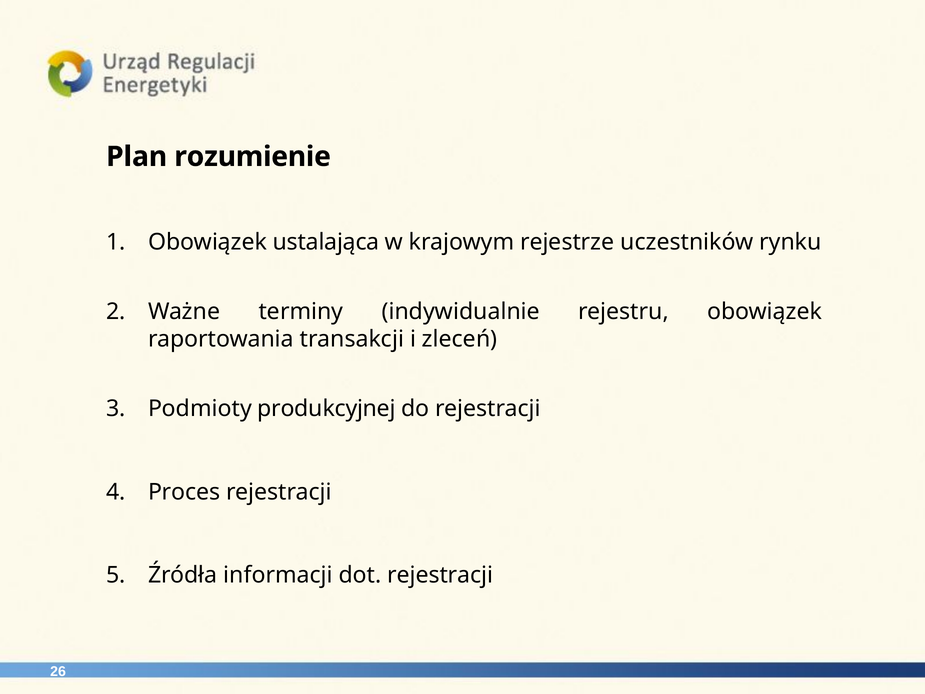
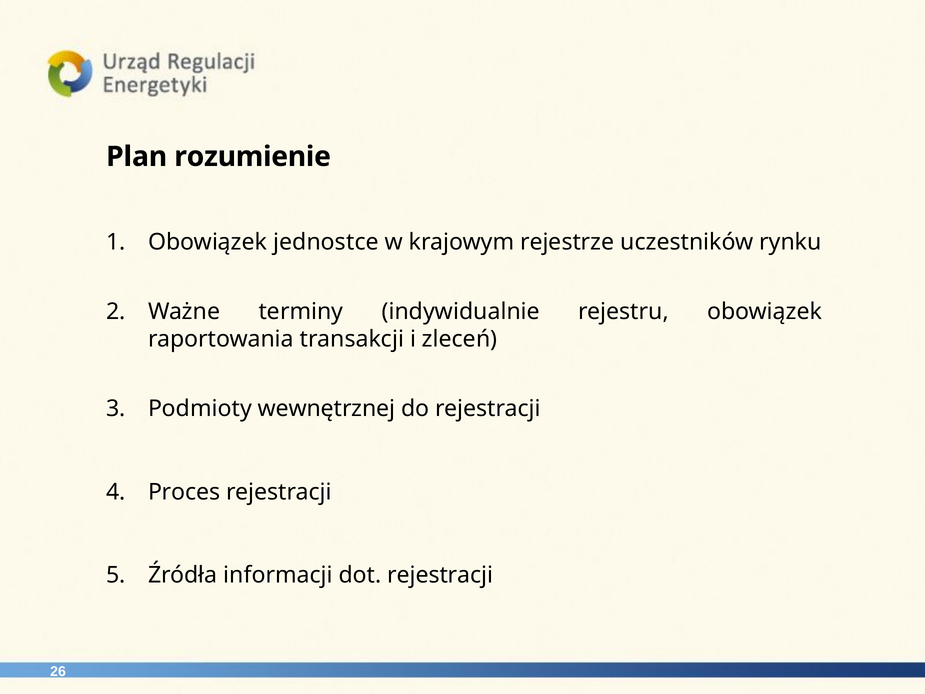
ustalająca: ustalająca -> jednostce (326, 242)
produkcyjnej: produkcyjnej -> wewnętrznej (326, 408)
